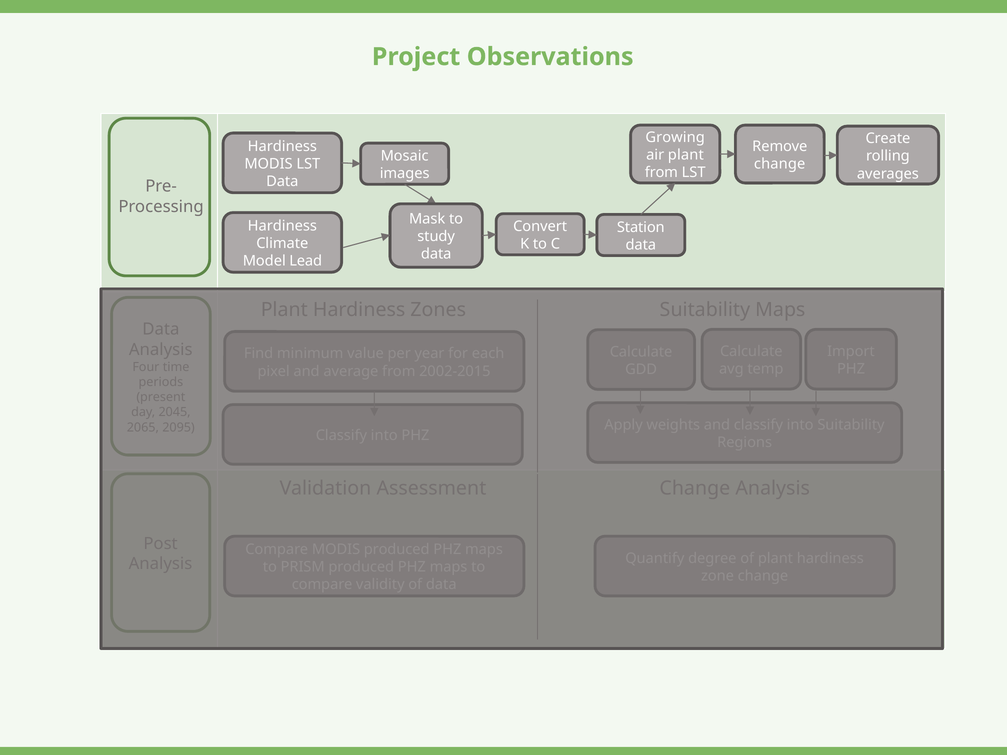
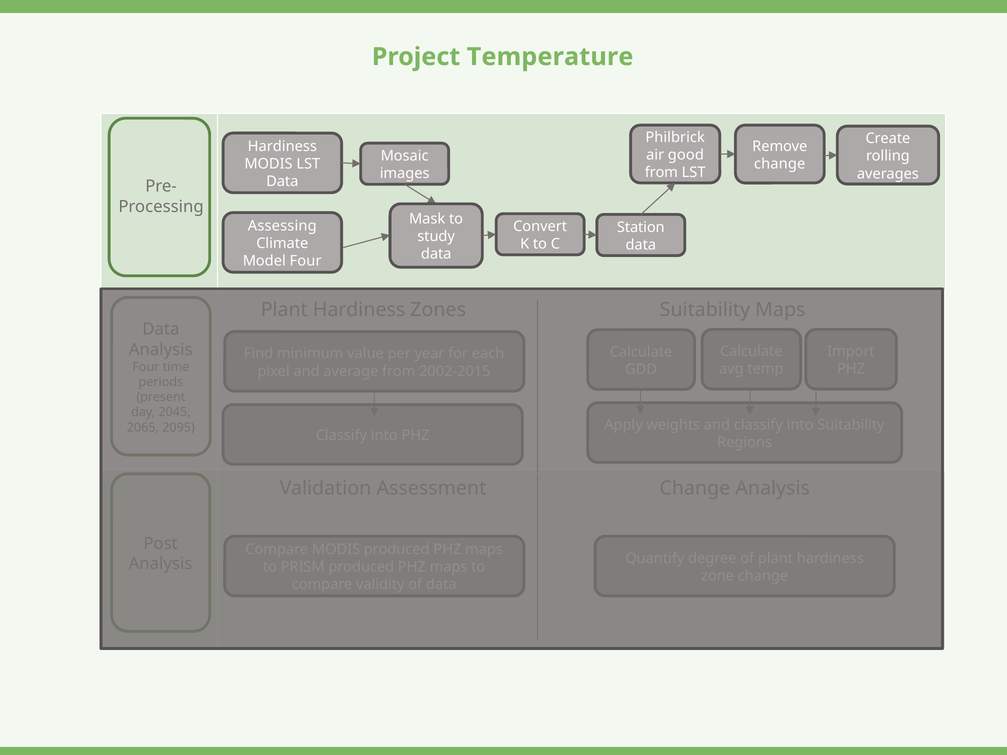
Observations: Observations -> Temperature (550, 57)
Growing: Growing -> Philbrick (675, 137)
air plant: plant -> good (686, 155)
Hardiness: Hardiness -> Assessing (282, 226)
Model Lead: Lead -> Four (306, 261)
